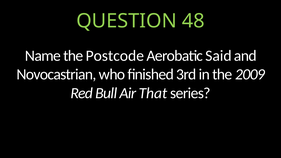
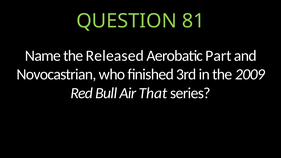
48: 48 -> 81 (193, 21)
Postcode: Postcode -> Released (115, 56)
Said: Said -> Part (218, 56)
